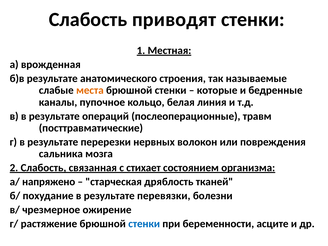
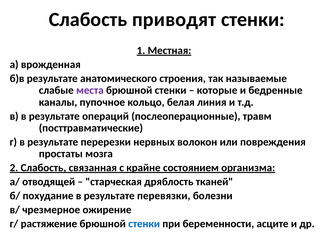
места colour: orange -> purple (90, 90)
сальника: сальника -> простаты (61, 154)
стихает: стихает -> крайне (143, 168)
напряжено: напряжено -> отводящей (49, 182)
